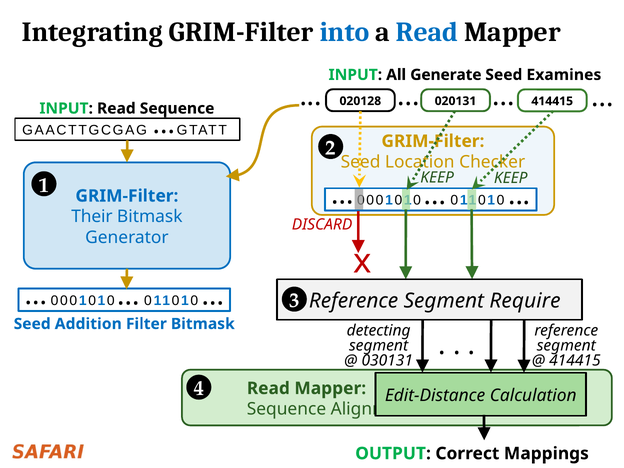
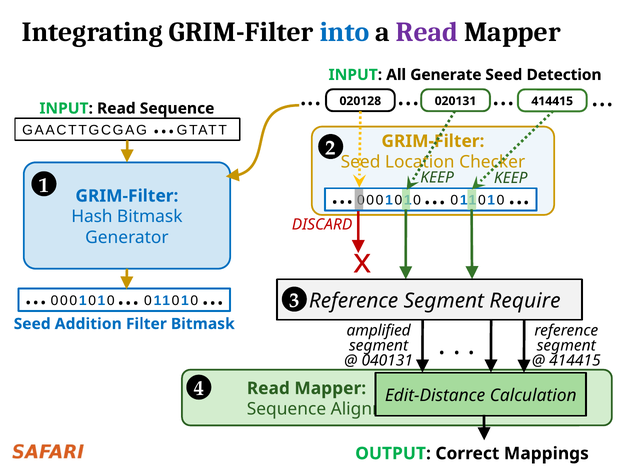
Read colour: blue -> purple (427, 32)
Examines: Examines -> Detection (564, 75)
Their: Their -> Hash (92, 217)
detecting: detecting -> amplified (379, 330)
030131: 030131 -> 040131 (387, 360)
